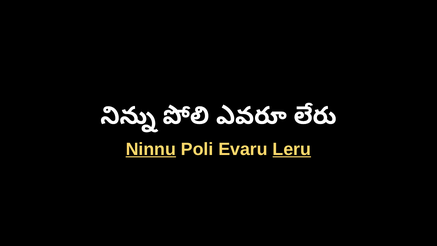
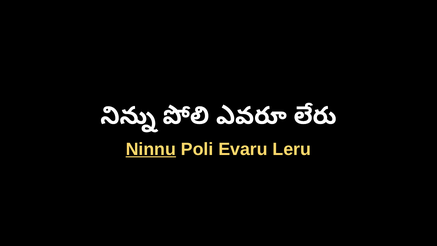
Leru underline: present -> none (292, 149)
